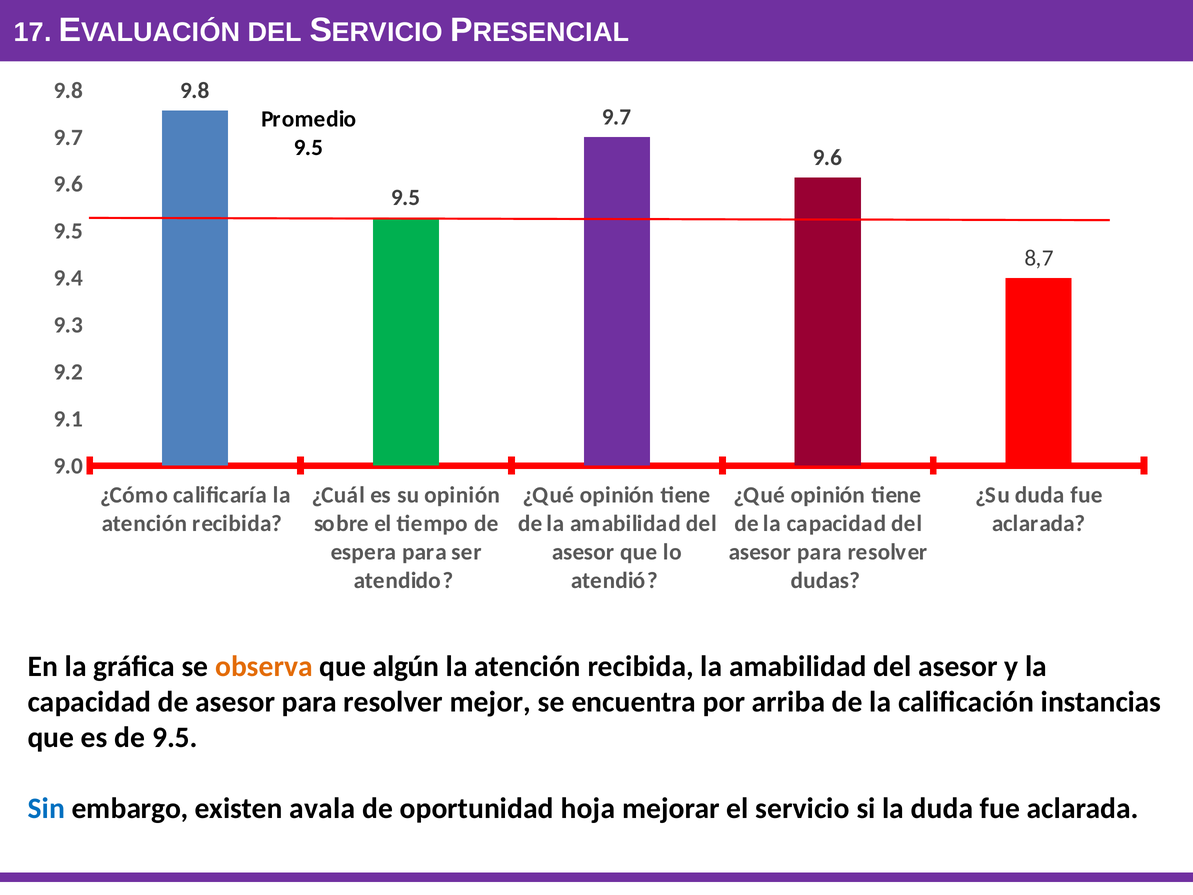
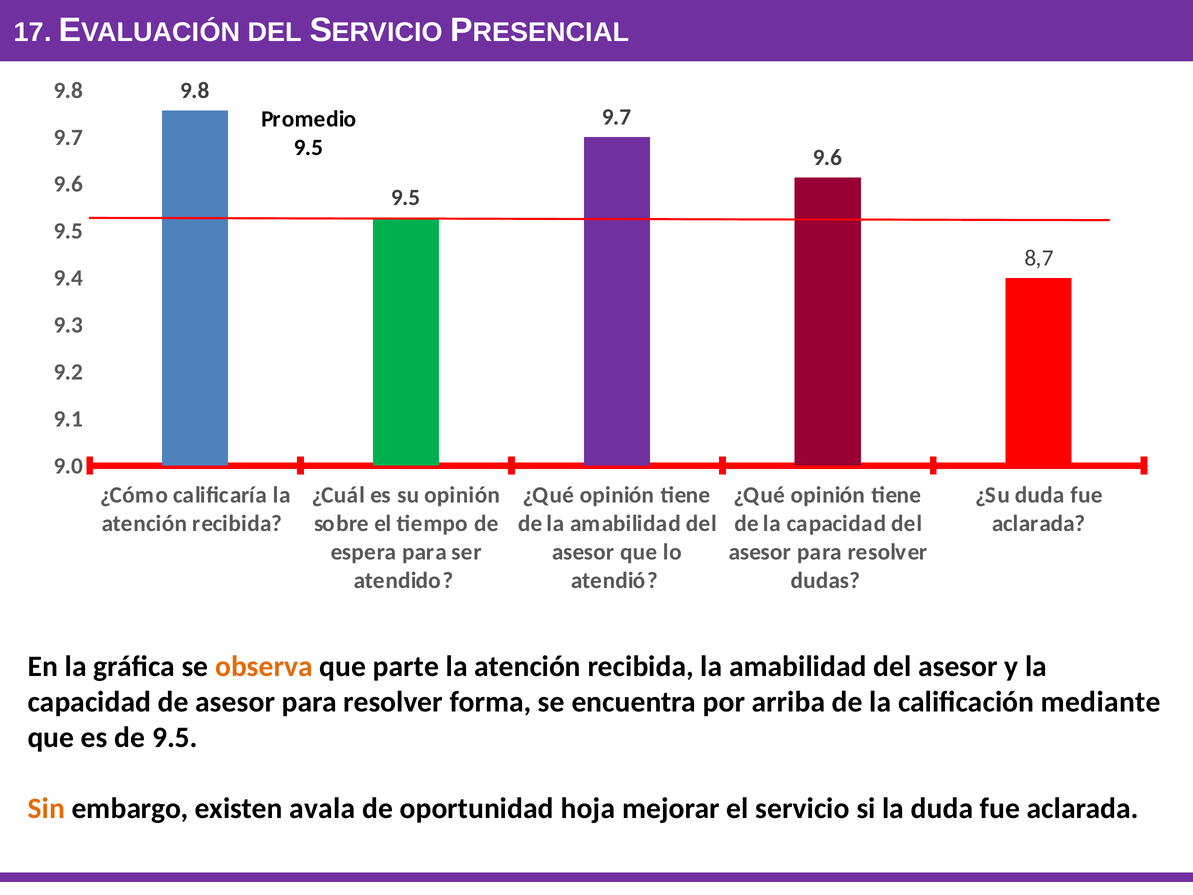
algún: algún -> parte (406, 666)
mejor: mejor -> forma (490, 702)
instancias: instancias -> mediante (1101, 702)
Sin colour: blue -> orange (46, 809)
